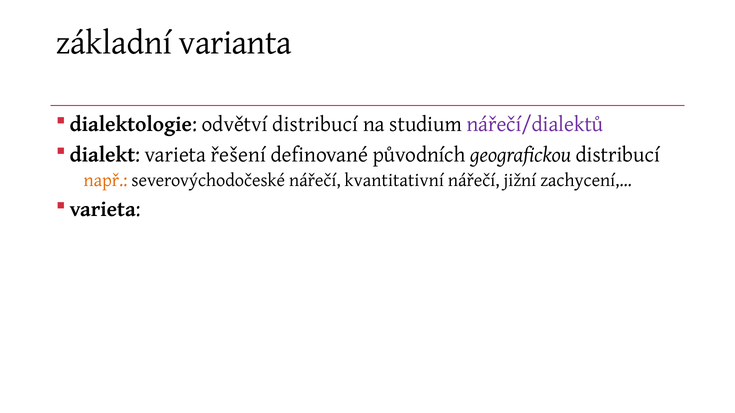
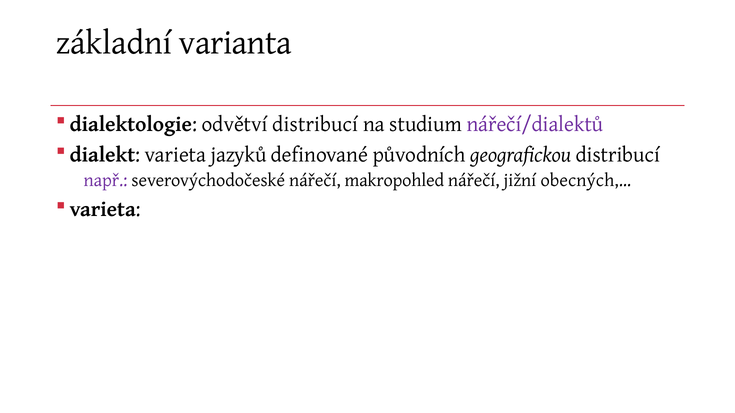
řešení: řešení -> jazyků (239, 155)
např colour: orange -> purple (105, 180)
kvantitativní: kvantitativní -> makropohled (394, 180)
zachycení,…: zachycení,… -> obecných,… (586, 180)
